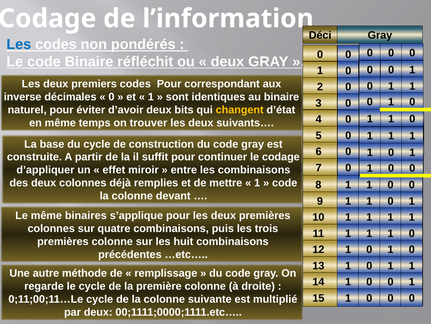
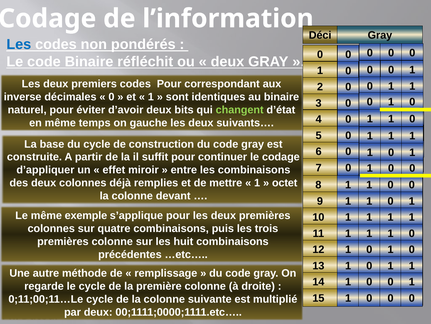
changent colour: yellow -> light green (240, 110)
trouver: trouver -> gauche (149, 123)
code: code -> octet (285, 183)
binaires: binaires -> exemple (86, 215)
